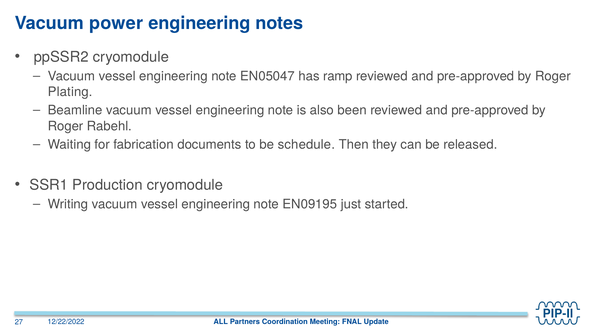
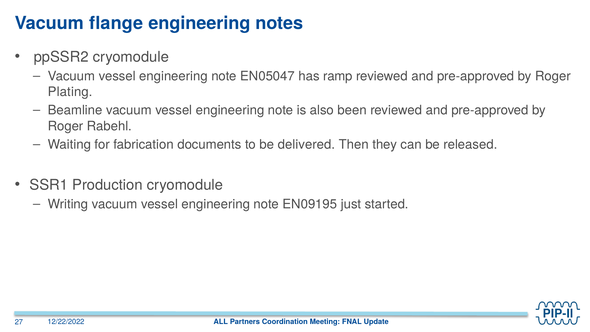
power: power -> flange (116, 23)
schedule: schedule -> delivered (306, 144)
